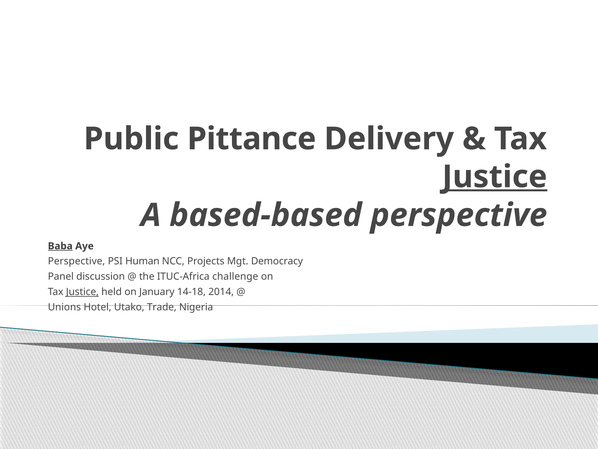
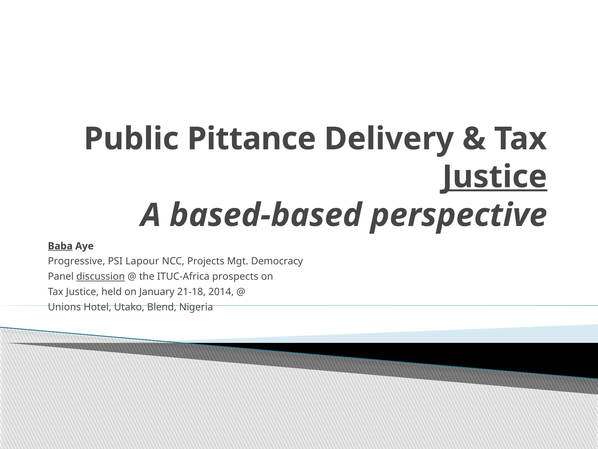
Perspective: Perspective -> Progressive (77, 261)
Human: Human -> Lapour (142, 261)
discussion underline: none -> present (101, 276)
challenge: challenge -> prospects (235, 276)
Justice underline: present -> none (82, 292)
14-18: 14-18 -> 21-18 (191, 292)
Trade: Trade -> Blend (162, 307)
